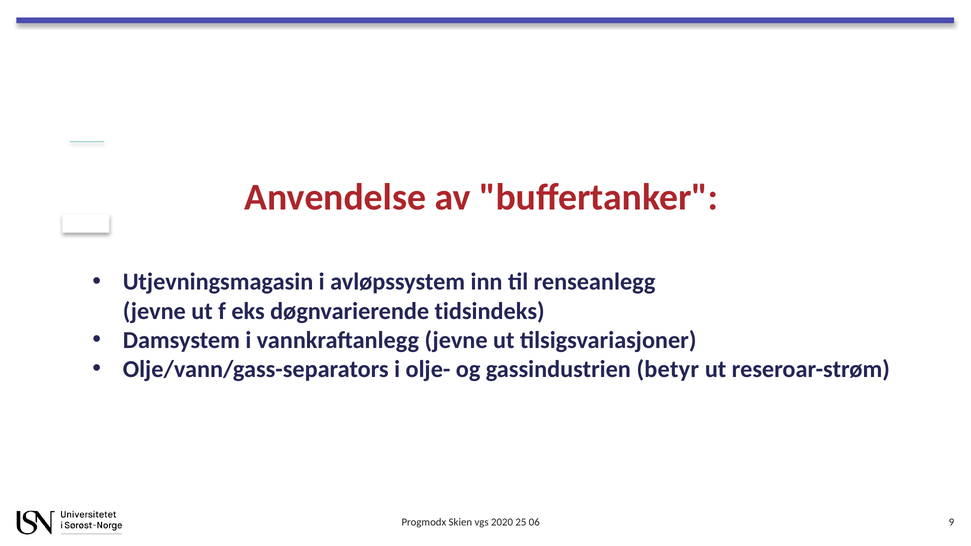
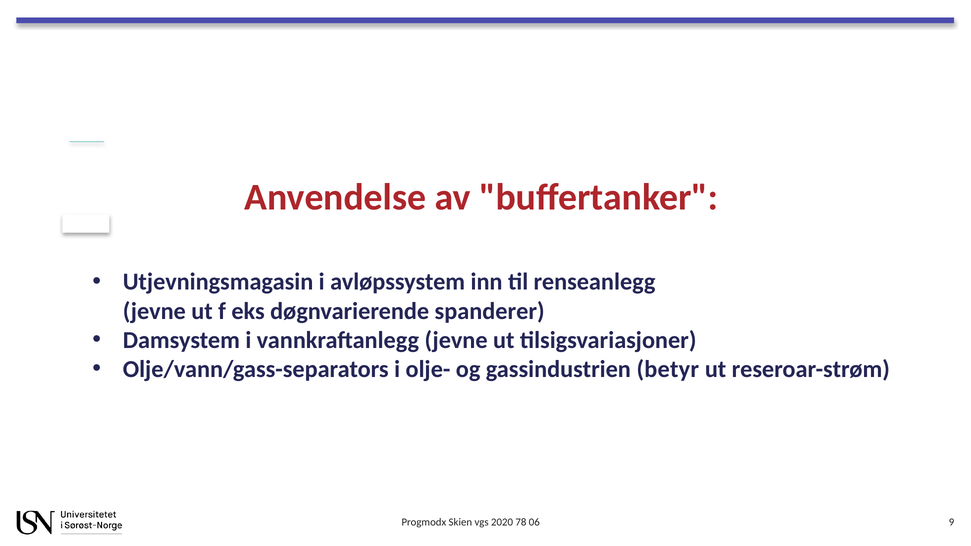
tidsindeks: tidsindeks -> spanderer (490, 311)
25: 25 -> 78 (521, 522)
